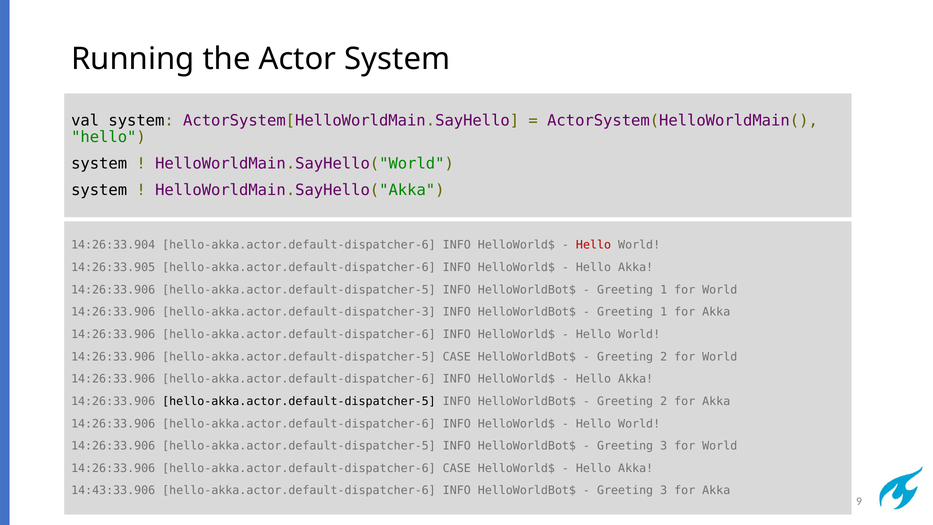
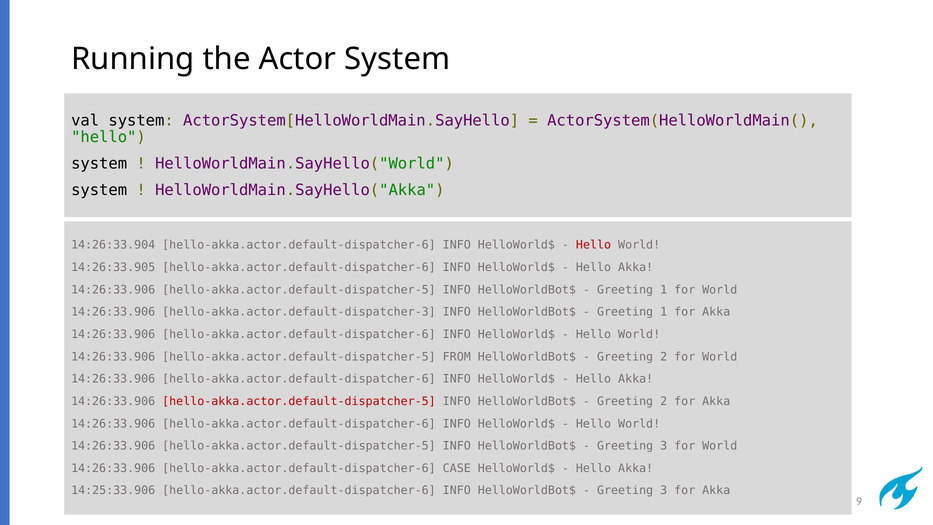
hello-akka.actor.default-dispatcher-5 CASE: CASE -> FROM (457, 357)
hello-akka.actor.default-dispatcher-5 colour: black -> red (299, 401)
14:43:33.906: 14:43:33.906 -> 14:25:33.906 (113, 490)
